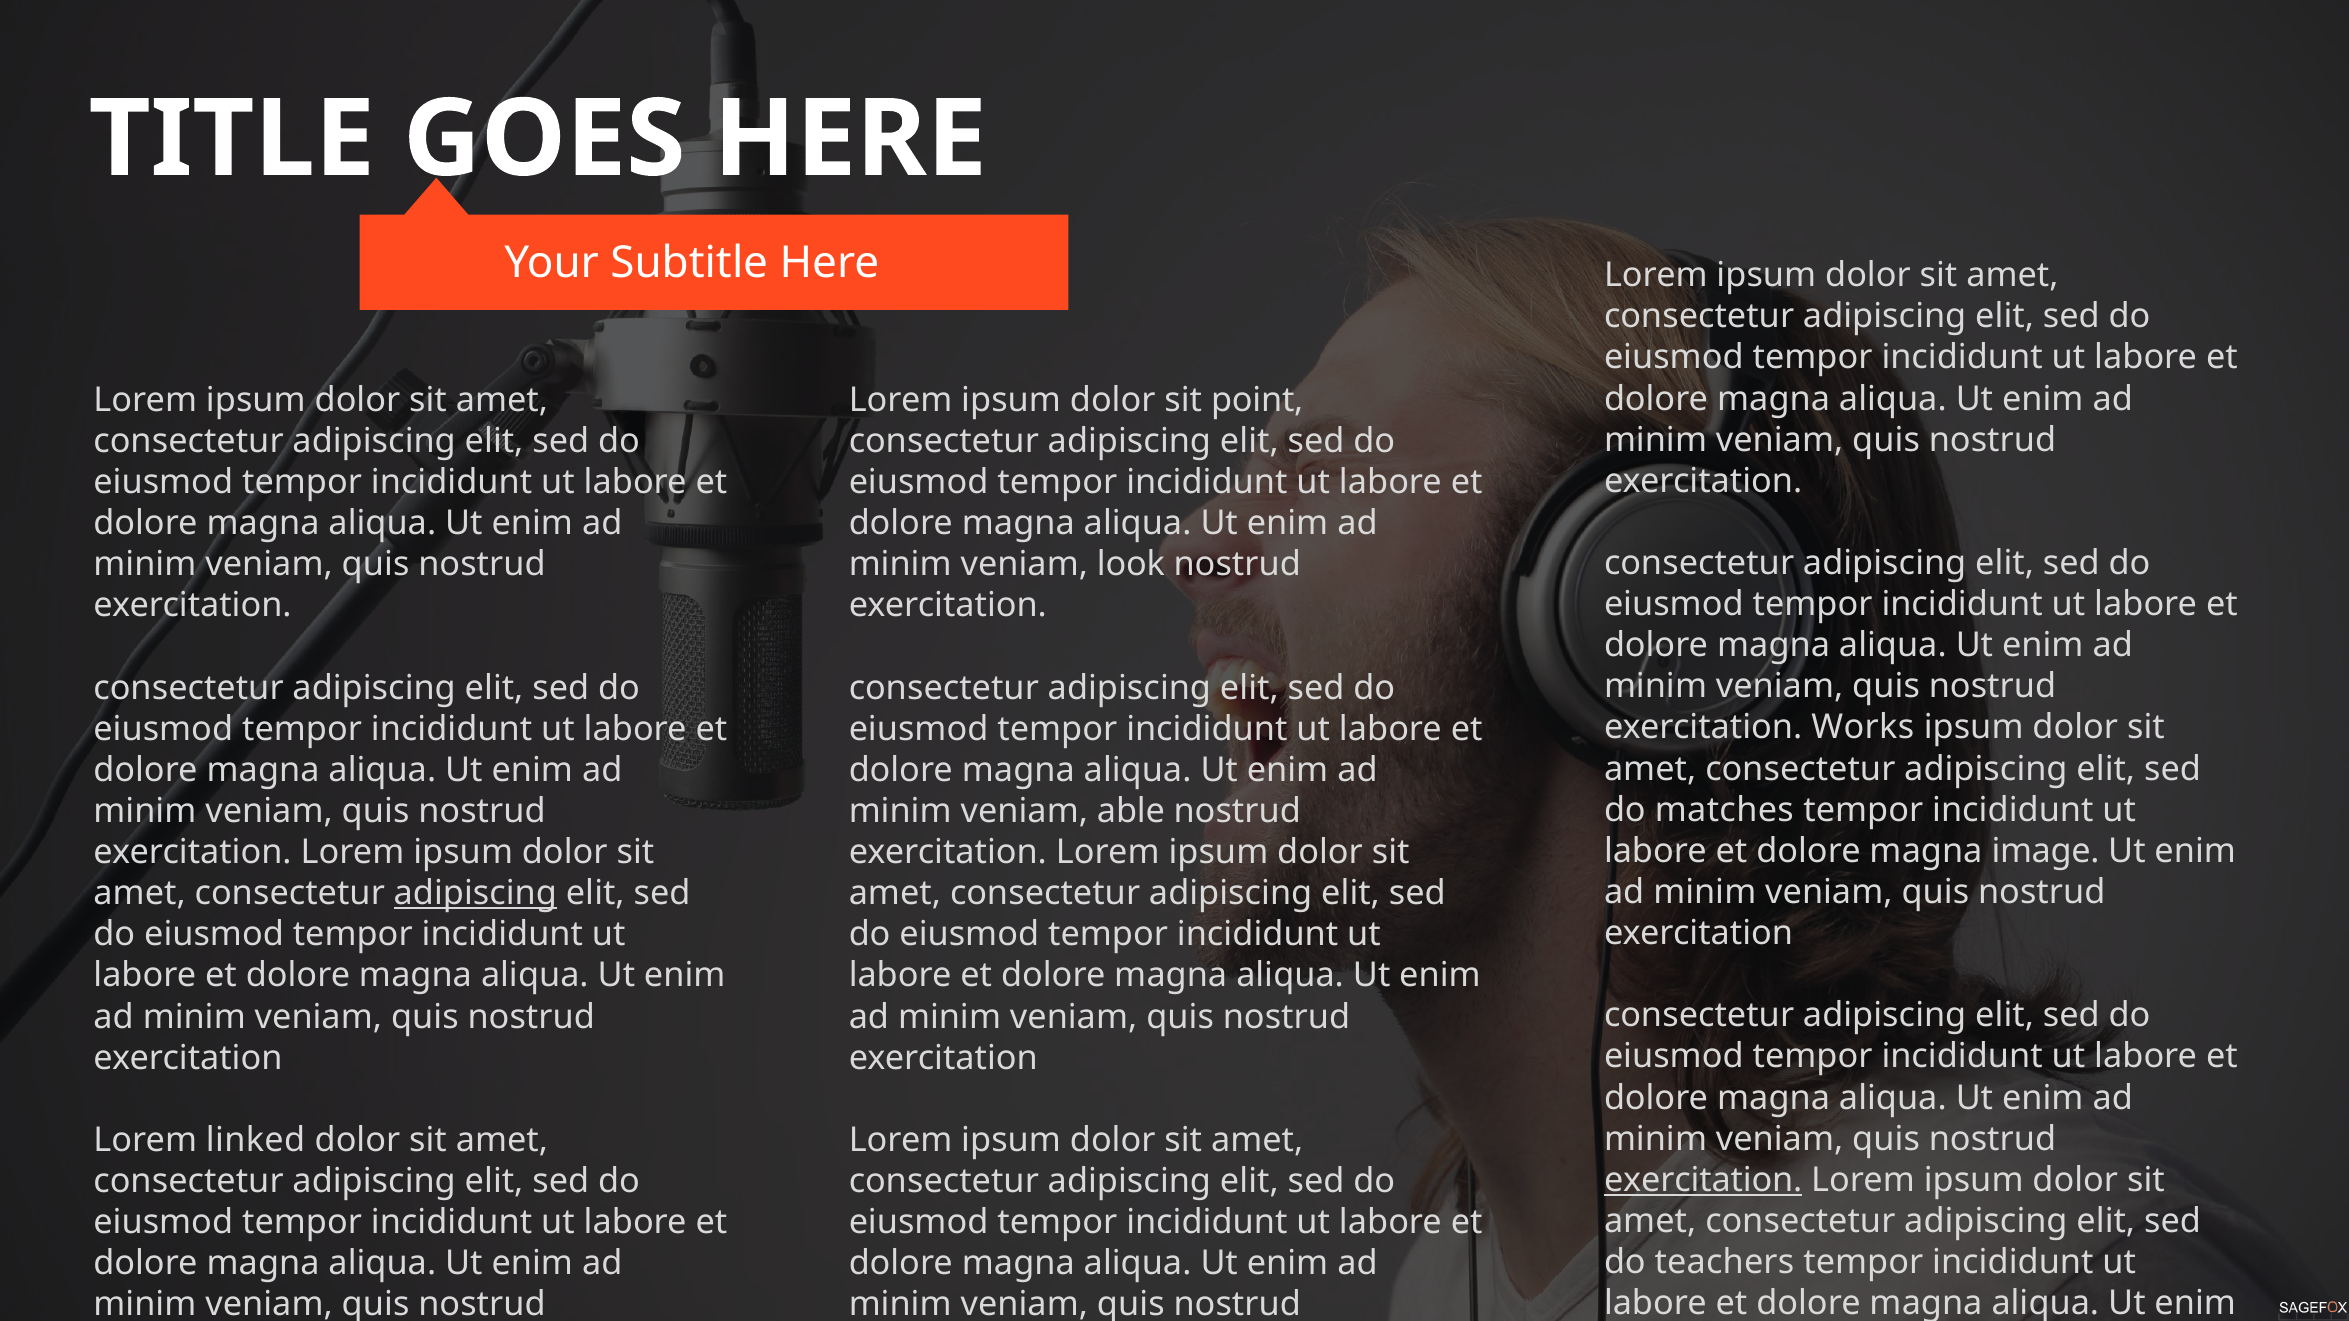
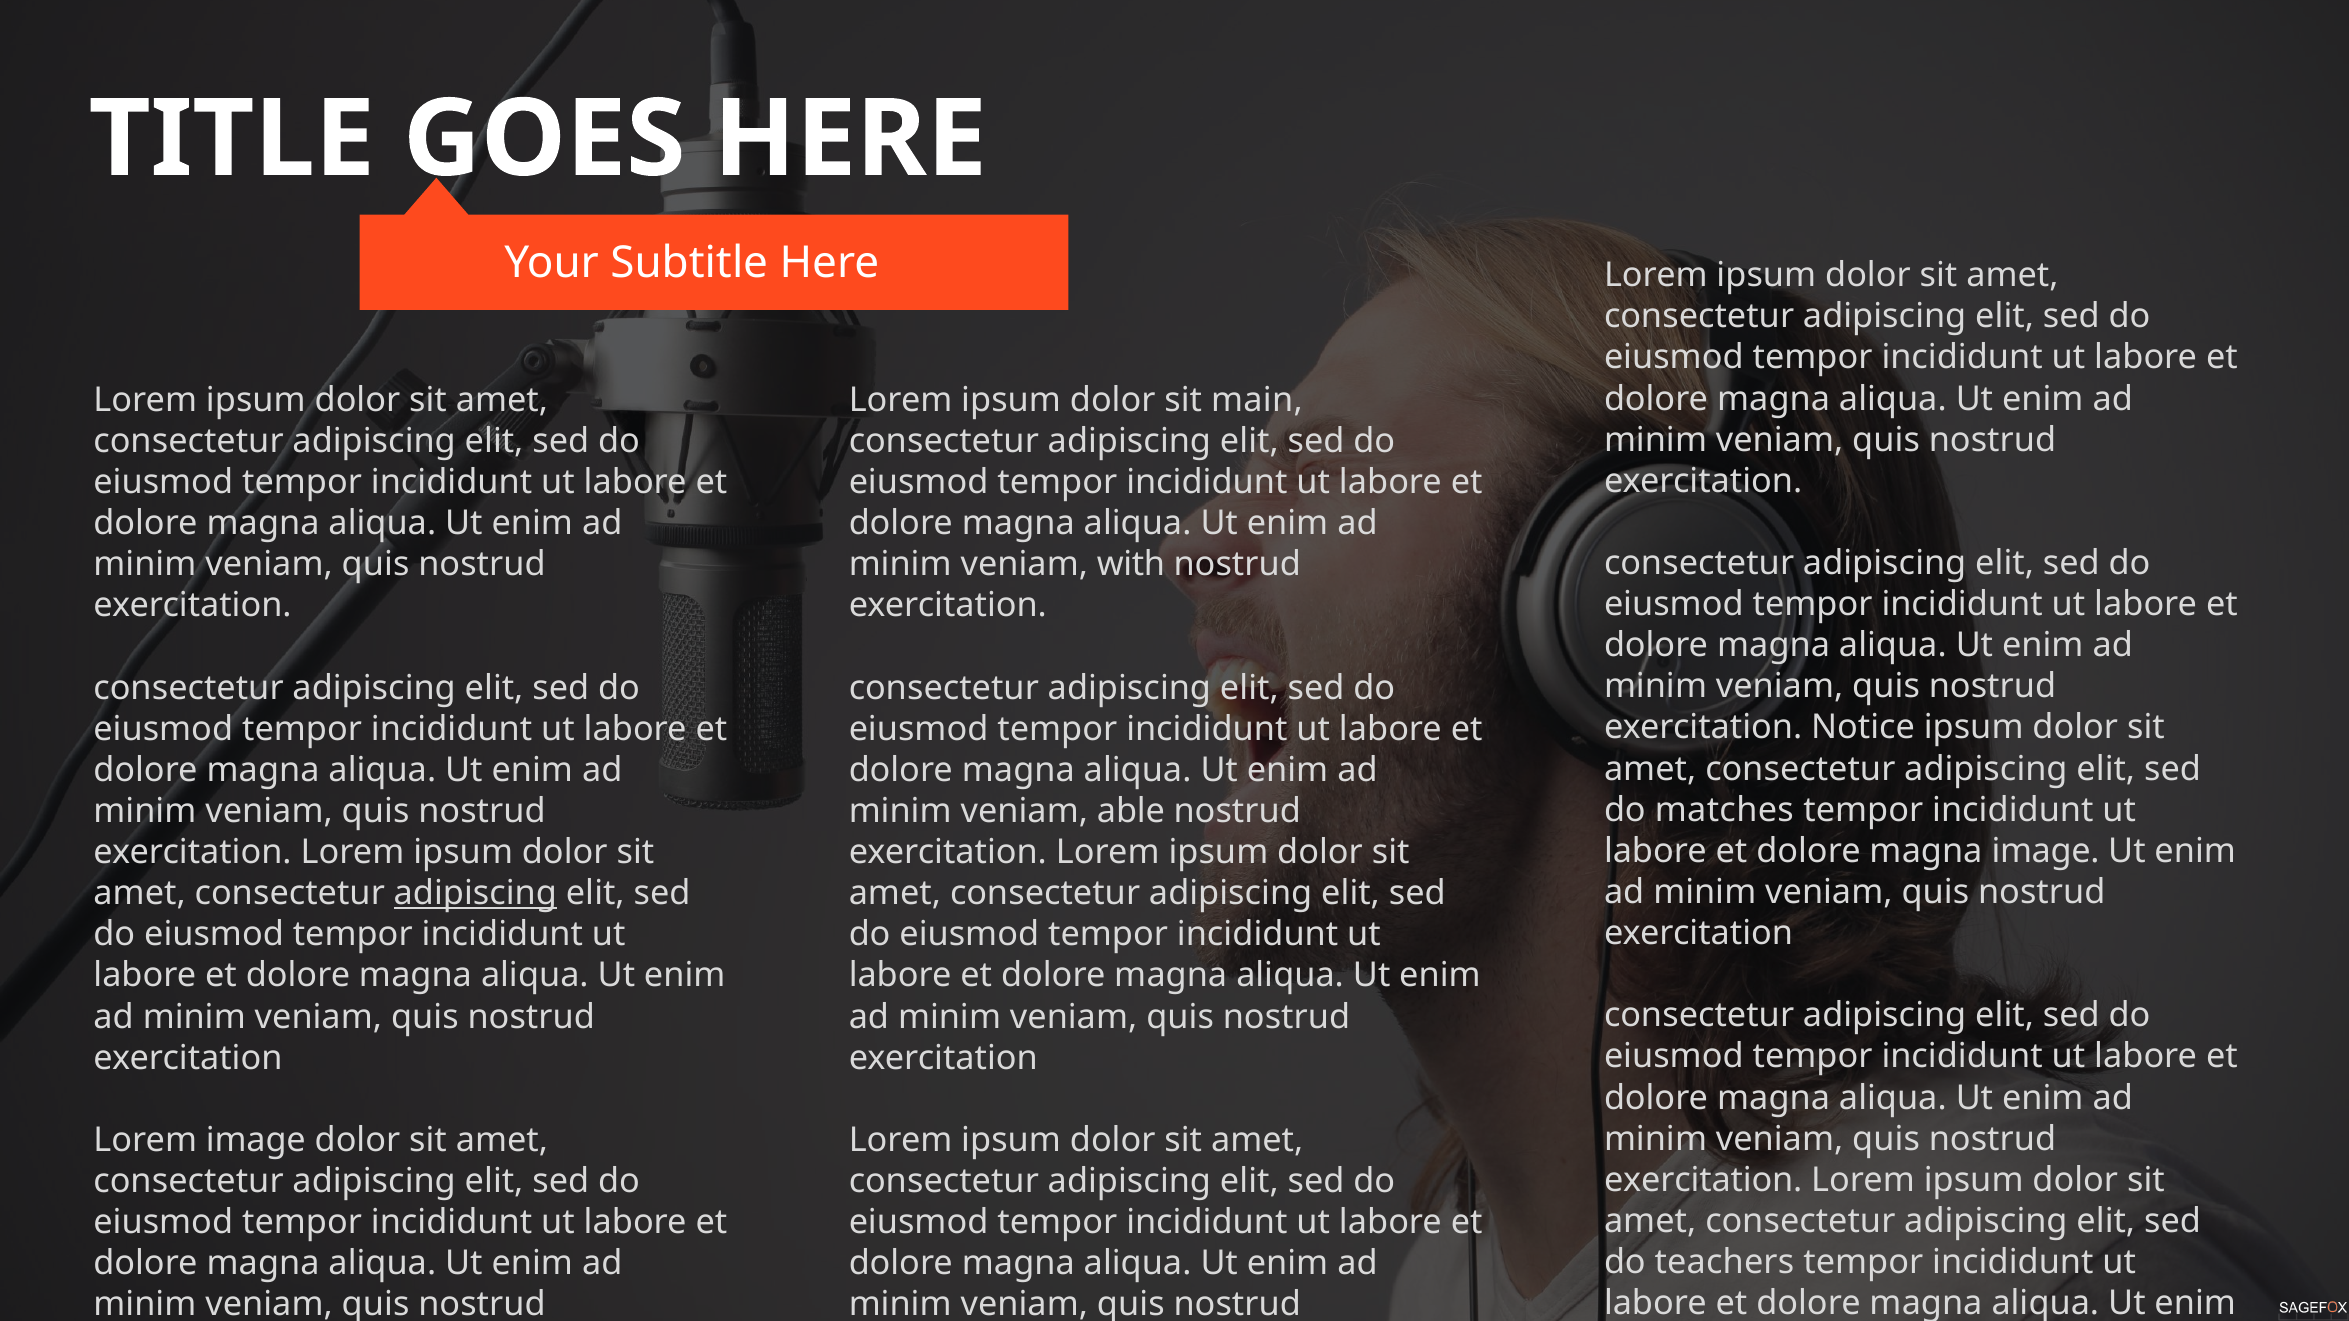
point: point -> main (1257, 400)
look: look -> with (1131, 565)
Works: Works -> Notice (1863, 728)
Lorem linked: linked -> image (256, 1140)
exercitation underline: present -> none (1703, 1180)
